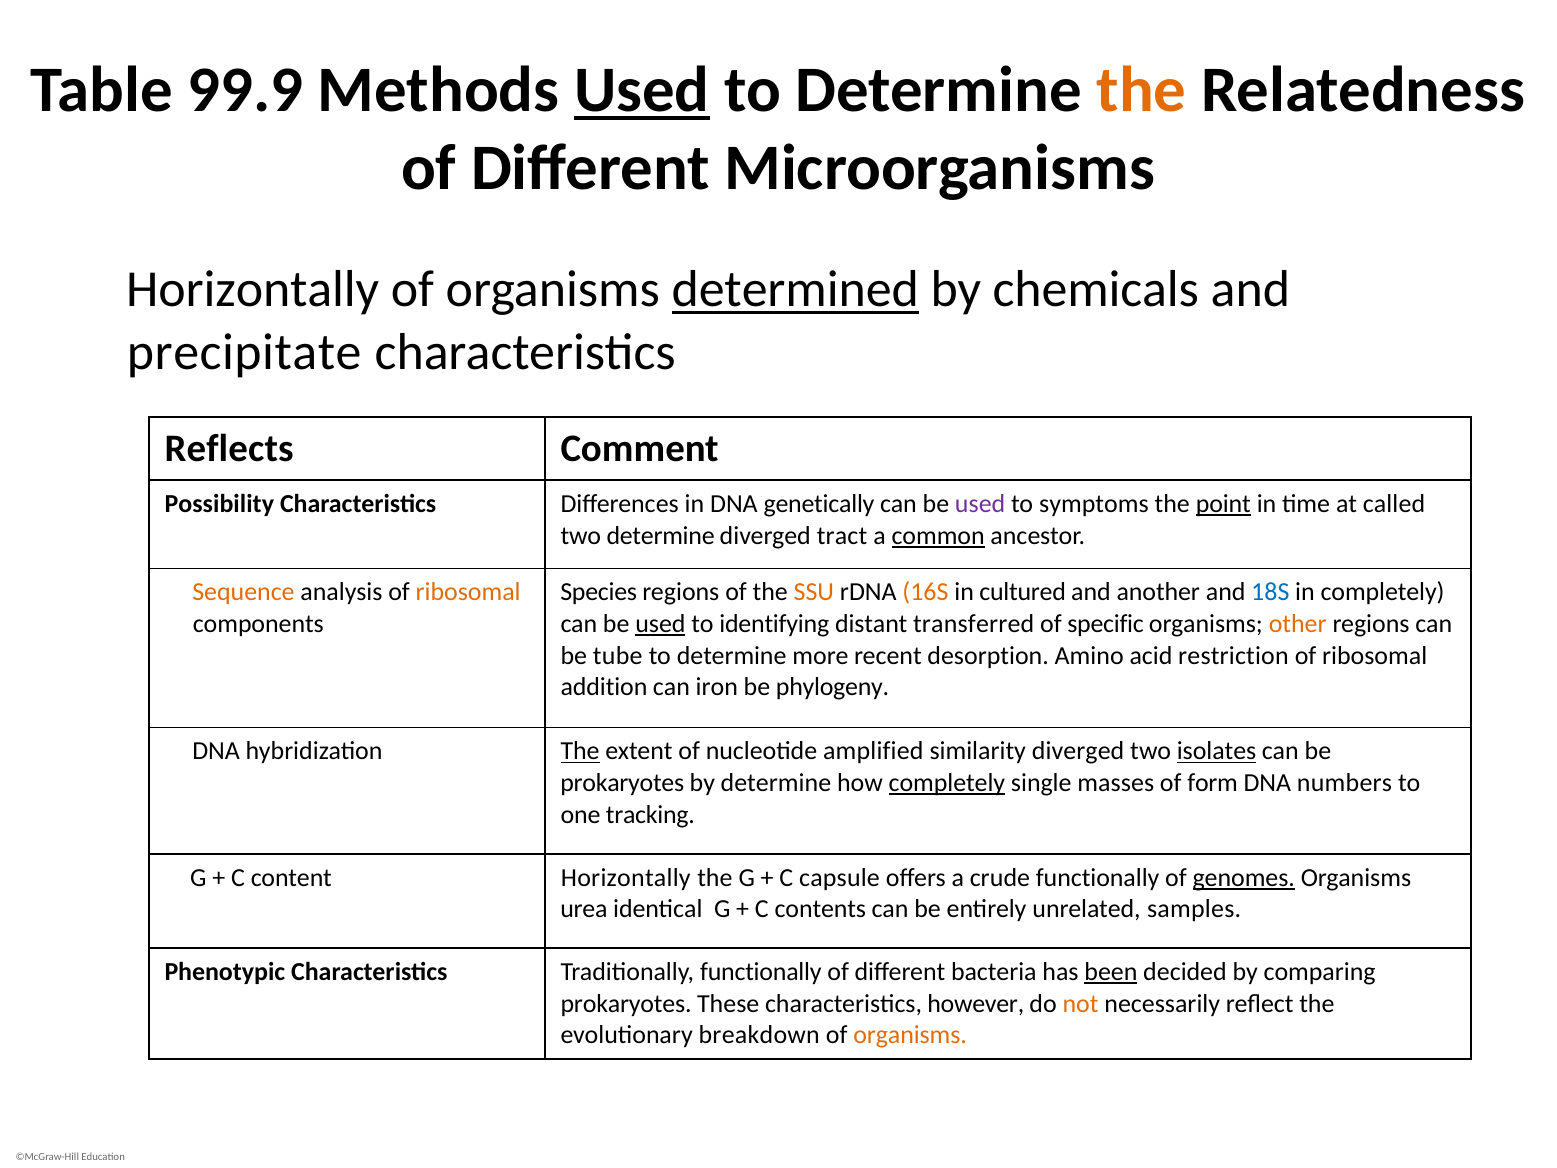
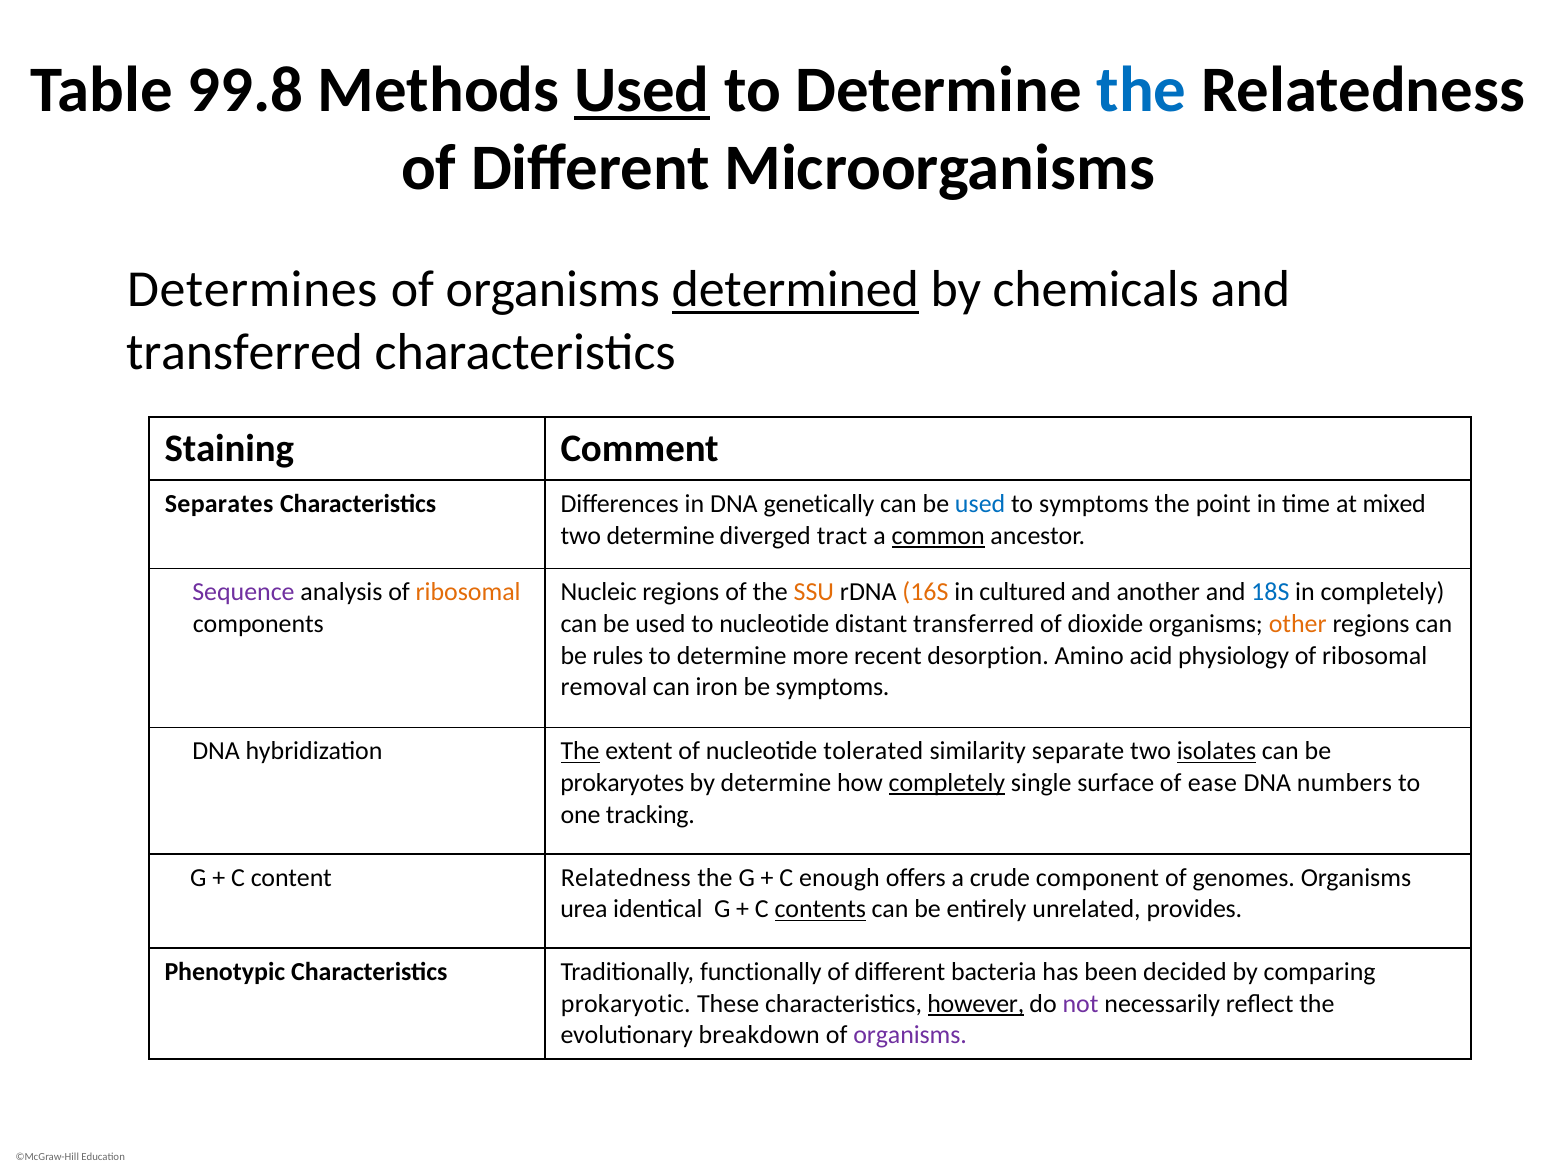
99.9: 99.9 -> 99.8 (245, 90)
the colour: orange -> blue (1142, 90)
Horizontally: Horizontally -> Determines (252, 290)
precipitate: precipitate -> transferred (245, 352)
Reflects: Reflects -> Staining (229, 449)
Possibility: Possibility -> Separates (219, 504)
used colour: purple -> blue (980, 504)
point underline: present -> none (1223, 504)
called: called -> mixed (1394, 504)
Sequence colour: orange -> purple (243, 592)
Species: Species -> Nucleic (599, 592)
used underline: present -> none (660, 624)
to identifying: identifying -> nucleotide (774, 624)
specific: specific -> dioxide (1106, 624)
tube: tube -> rules (618, 656)
restriction: restriction -> physiology (1234, 656)
addition: addition -> removal (604, 687)
be phylogeny: phylogeny -> symptoms (833, 687)
amplified: amplified -> tolerated (873, 751)
similarity diverged: diverged -> separate (1078, 751)
masses: masses -> surface (1116, 783)
form: form -> ease (1212, 783)
content Horizontally: Horizontally -> Relatedness (626, 878)
capsule: capsule -> enough (839, 878)
crude functionally: functionally -> component (1097, 878)
genomes underline: present -> none (1244, 878)
contents underline: none -> present (820, 909)
samples: samples -> provides (1194, 909)
been underline: present -> none (1111, 972)
prokaryotes: prokaryotes -> prokaryotic (626, 1003)
however underline: none -> present (976, 1003)
not colour: orange -> purple (1081, 1003)
organisms colour: orange -> purple (910, 1035)
